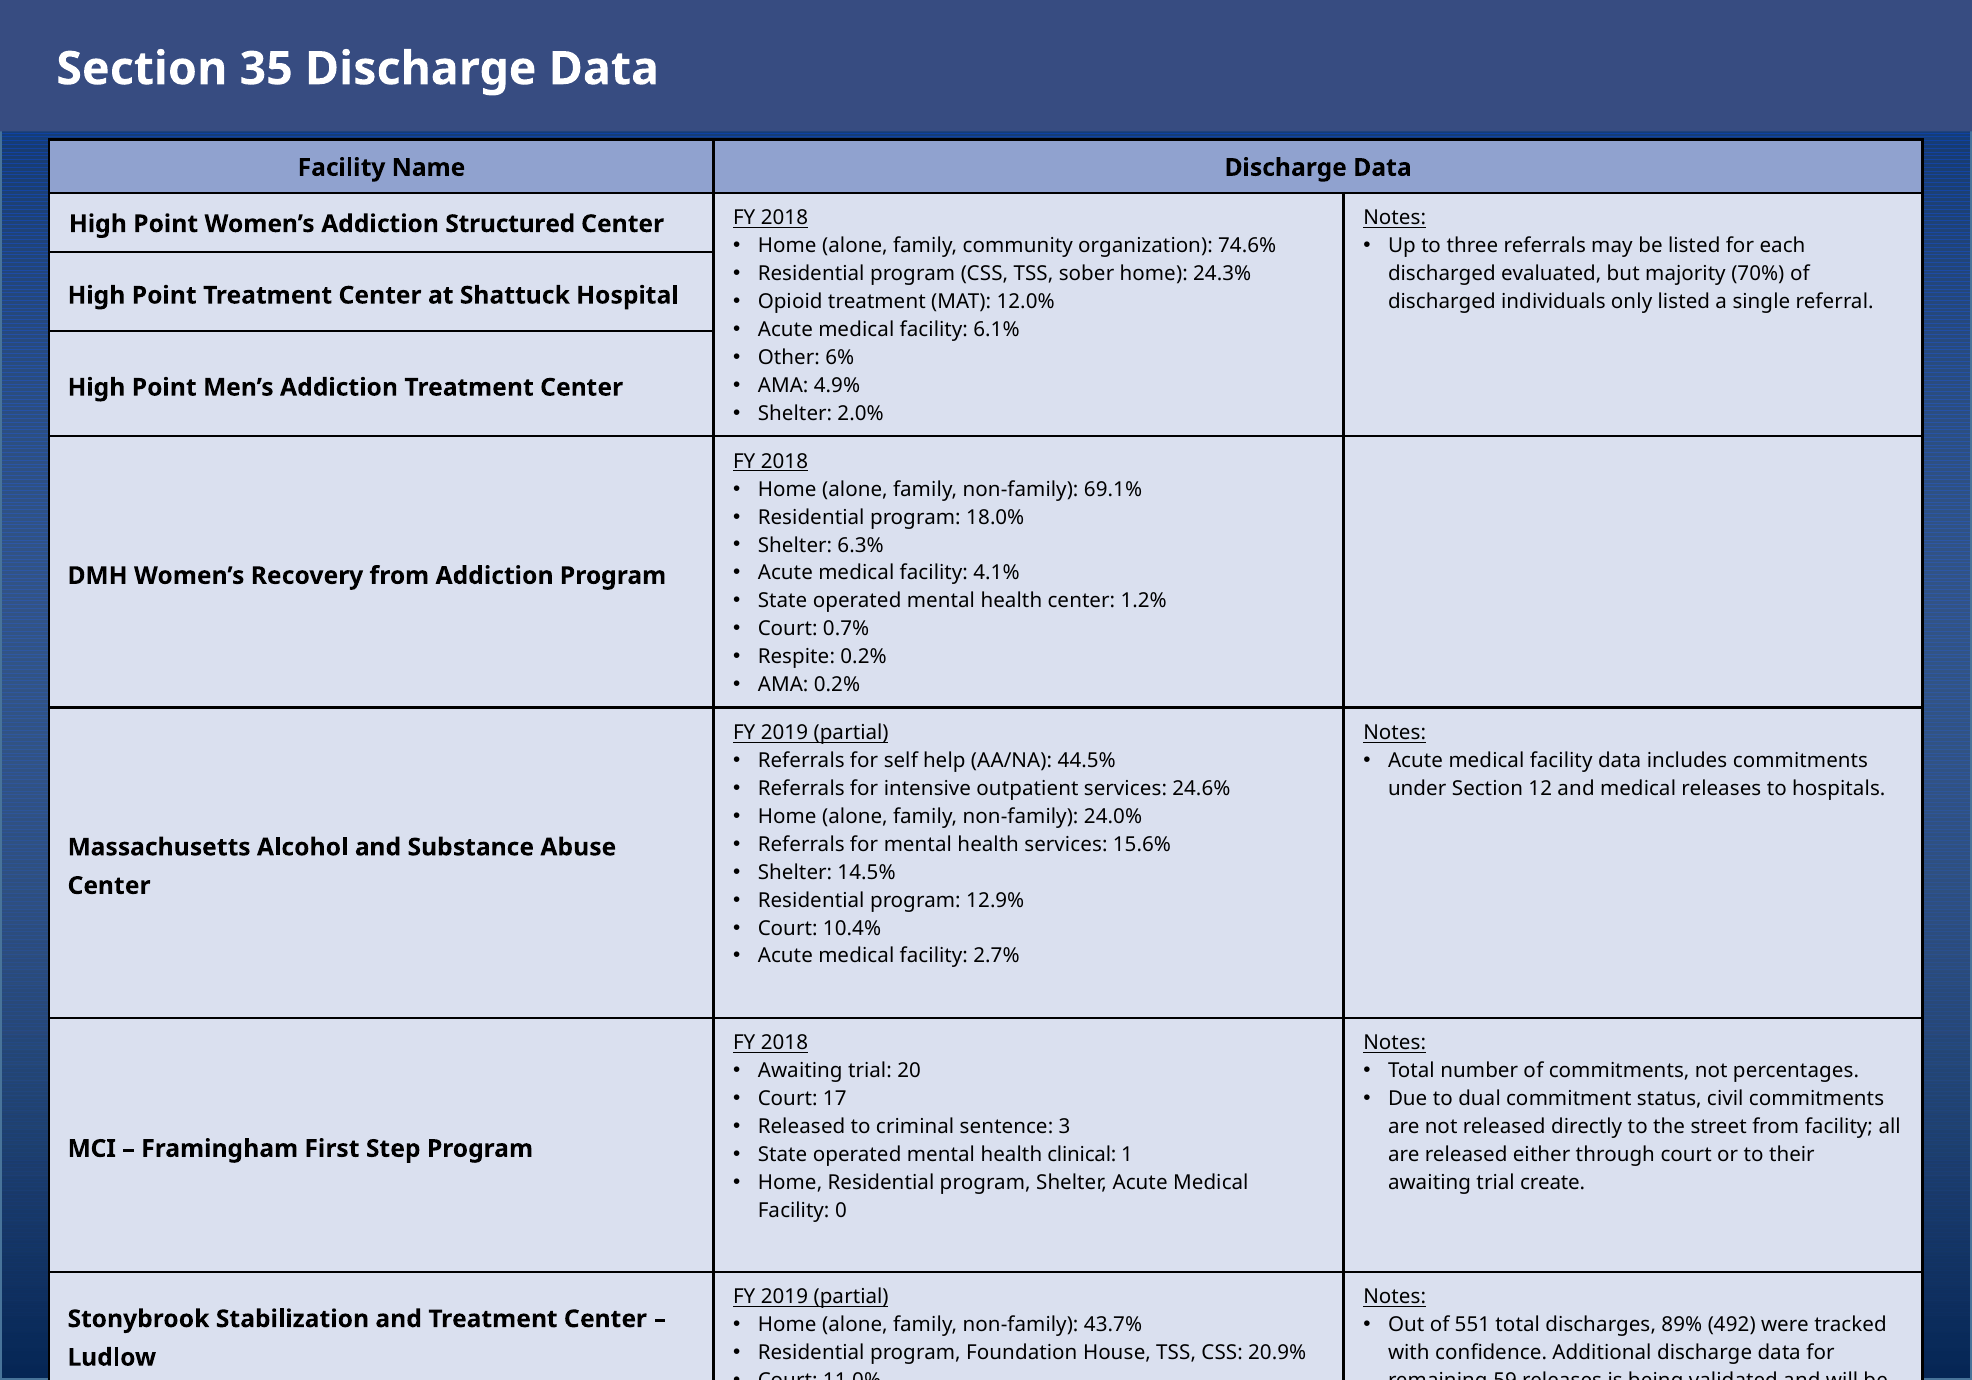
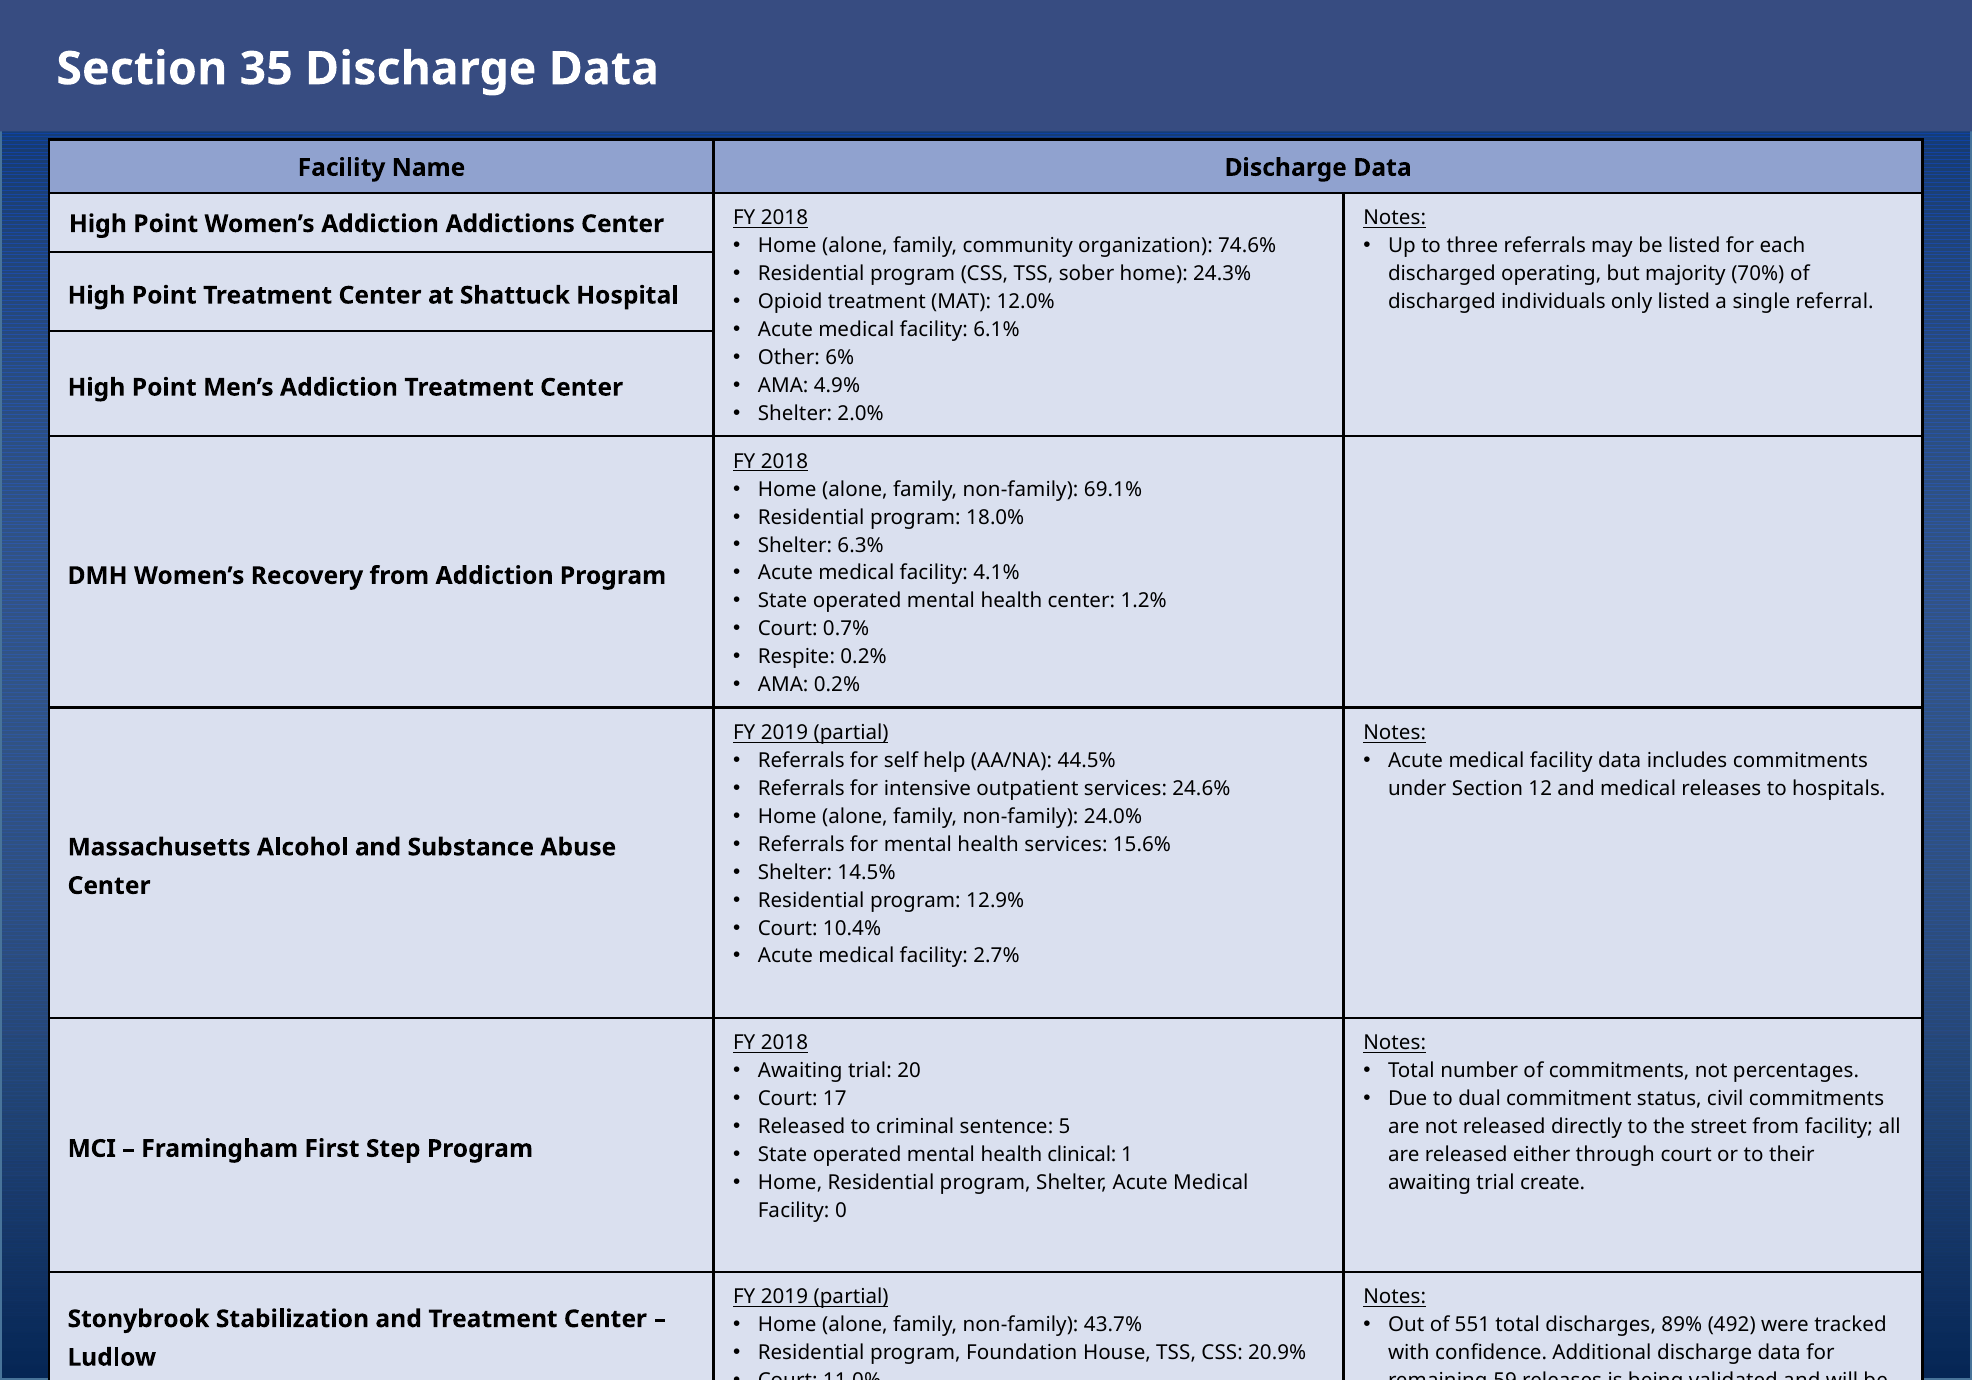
Structured: Structured -> Addictions (510, 224)
evaluated: evaluated -> operating (1551, 274)
3: 3 -> 5 (1065, 1127)
